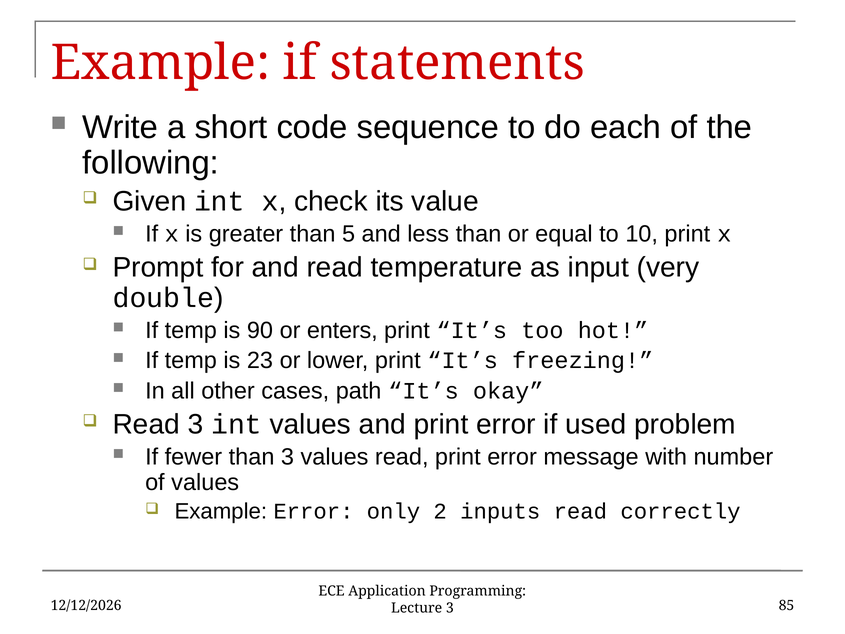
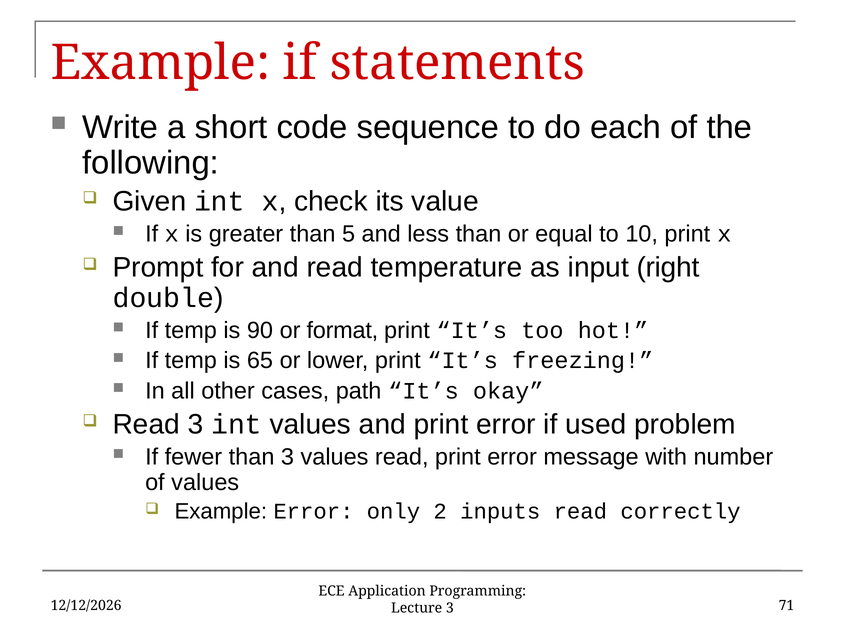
very: very -> right (668, 267)
enters: enters -> format (342, 331)
23: 23 -> 65 (260, 361)
85: 85 -> 71 (786, 605)
